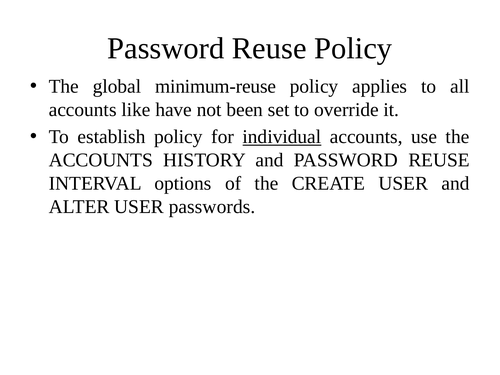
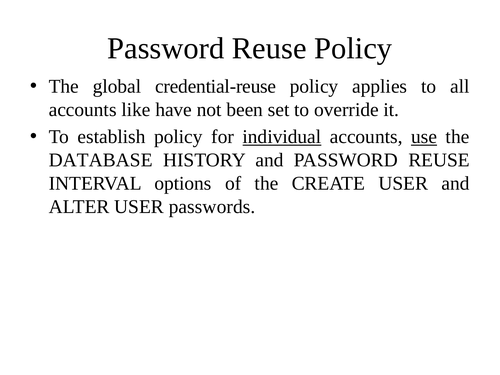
minimum-reuse: minimum-reuse -> credential-reuse (216, 86)
use underline: none -> present (424, 137)
ACCOUNTS: ACCOUNTS -> DATABASE (101, 160)
